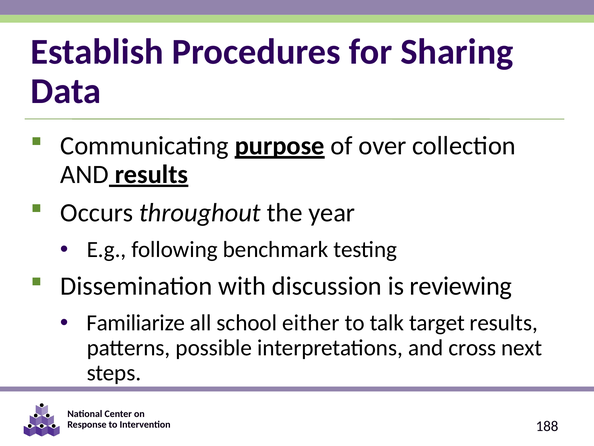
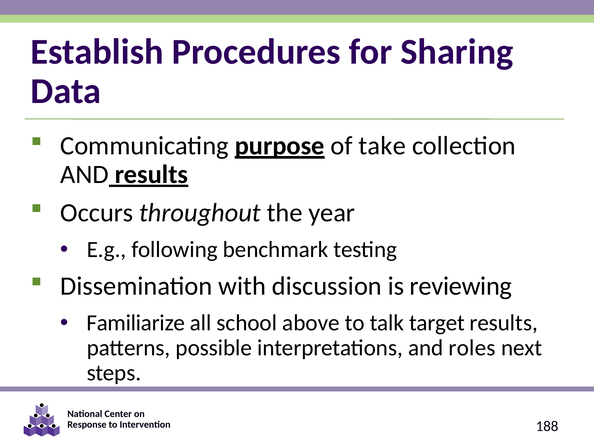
over: over -> take (382, 146)
either: either -> above (311, 323)
cross: cross -> roles (472, 348)
